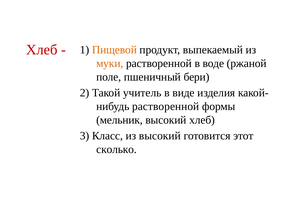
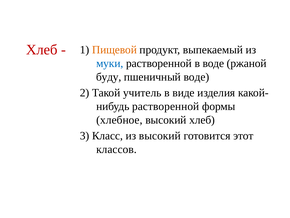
муки colour: orange -> blue (110, 63)
поле: поле -> буду (109, 77)
пшеничный бери: бери -> воде (196, 77)
мельник: мельник -> хлебное (119, 120)
сколько: сколько -> классов (116, 149)
